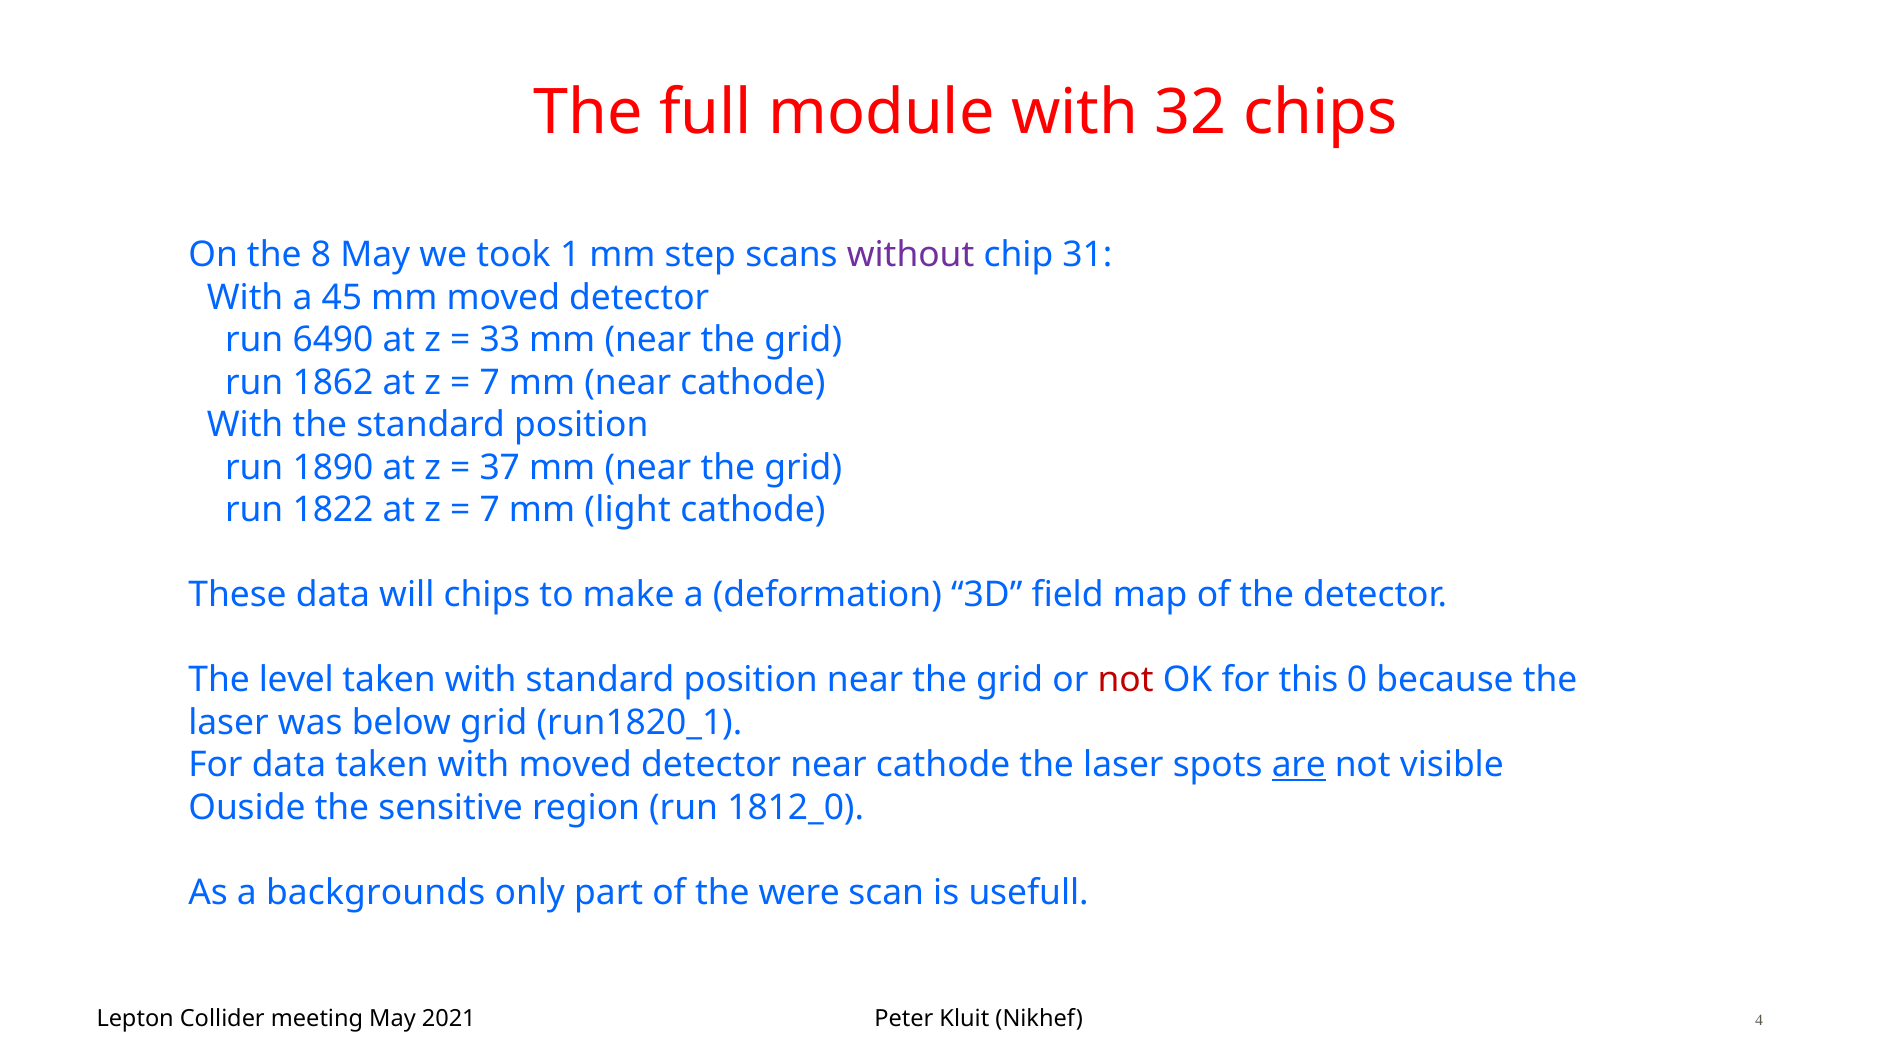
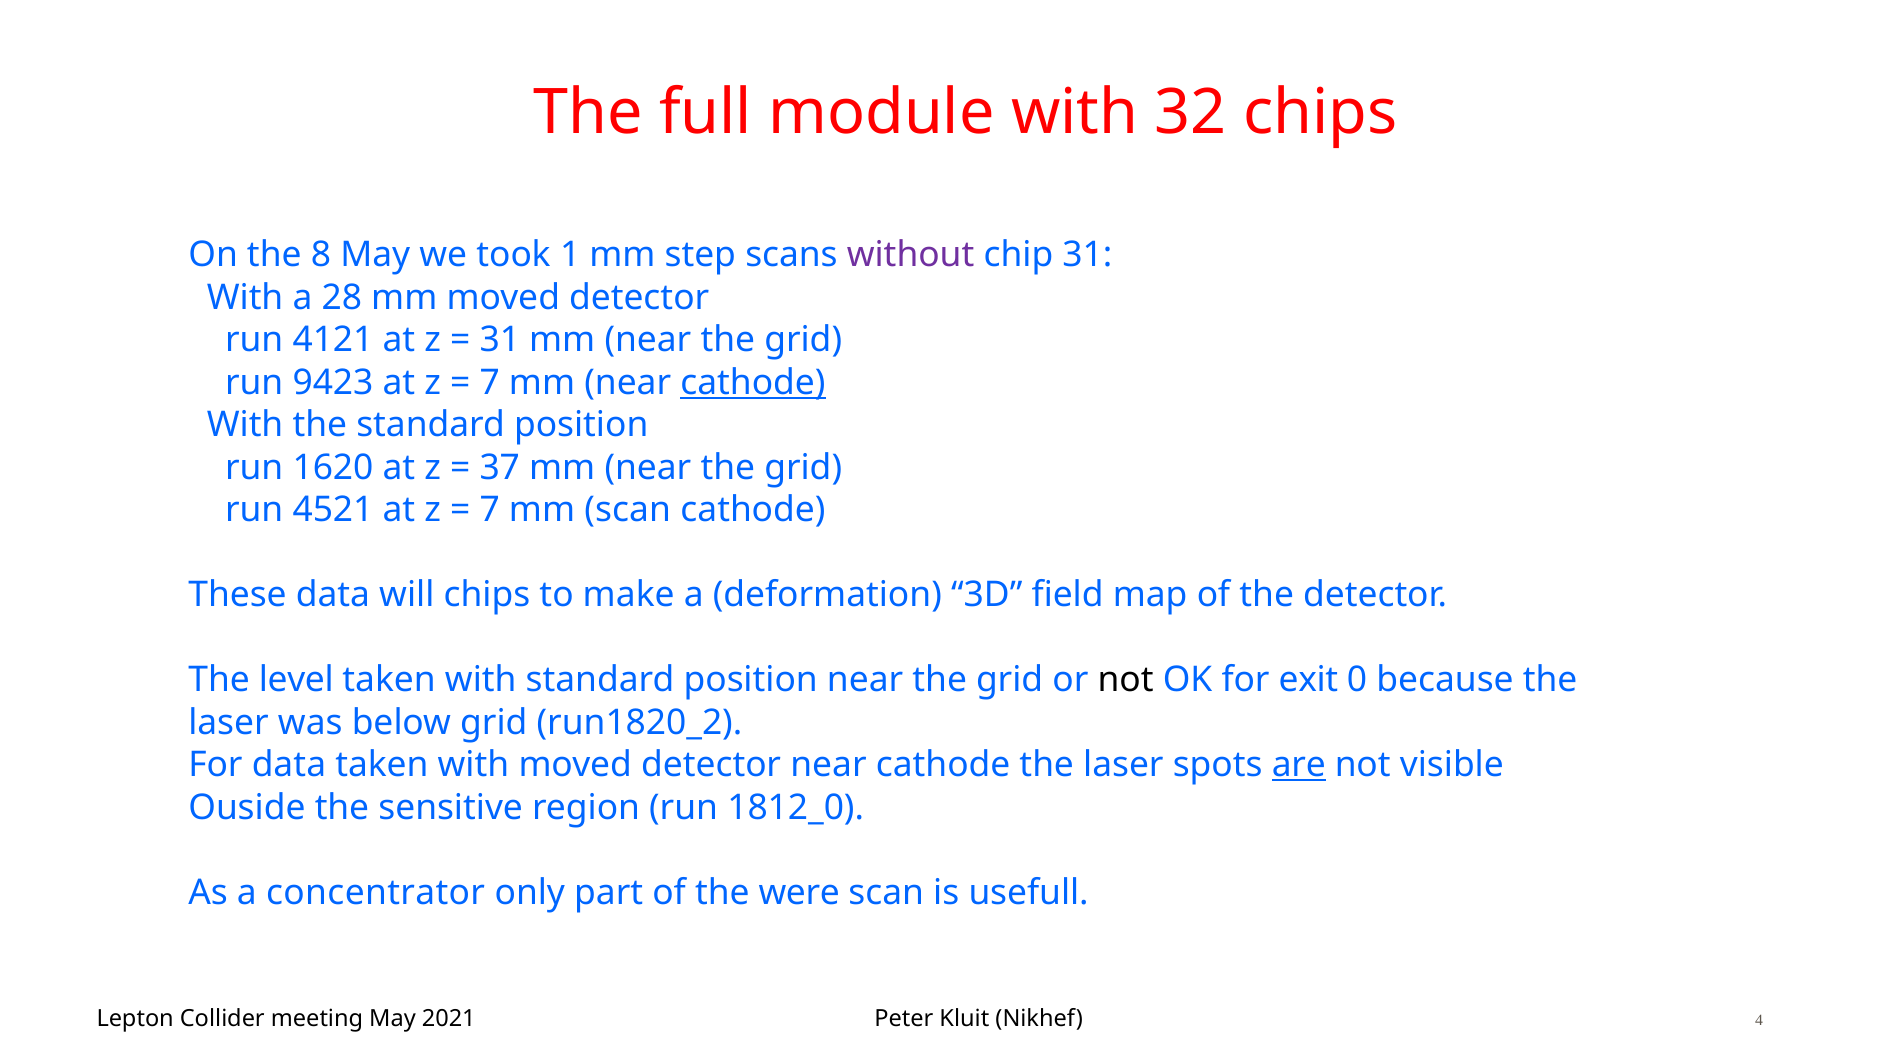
45: 45 -> 28 (342, 297)
6490: 6490 -> 4121 (333, 340)
33: 33 -> 31 (500, 340)
1862: 1862 -> 9423 (333, 382)
cathode underline: none -> present (753, 382)
1890: 1890 -> 1620 (333, 467)
1822: 1822 -> 4521 (333, 510)
mm light: light -> scan (628, 510)
not colour: red -> black (1126, 680)
this: this -> exit (1308, 680)
run1820_1: run1820_1 -> run1820_2 (639, 722)
backgrounds: backgrounds -> concentrator (376, 892)
